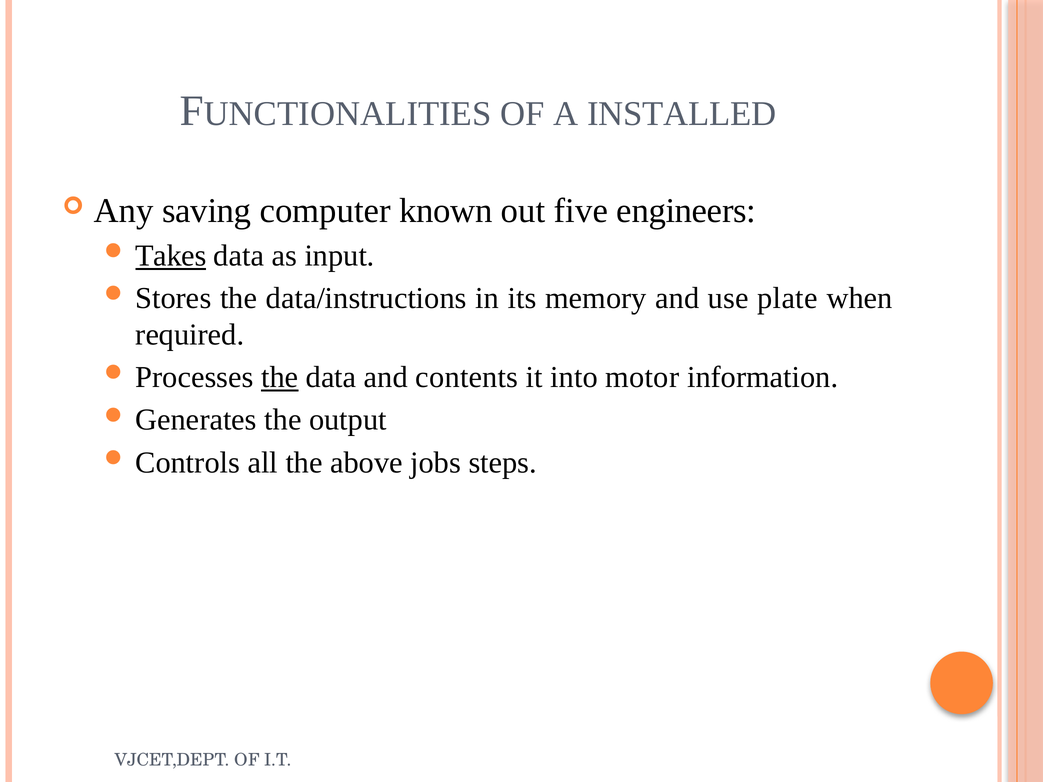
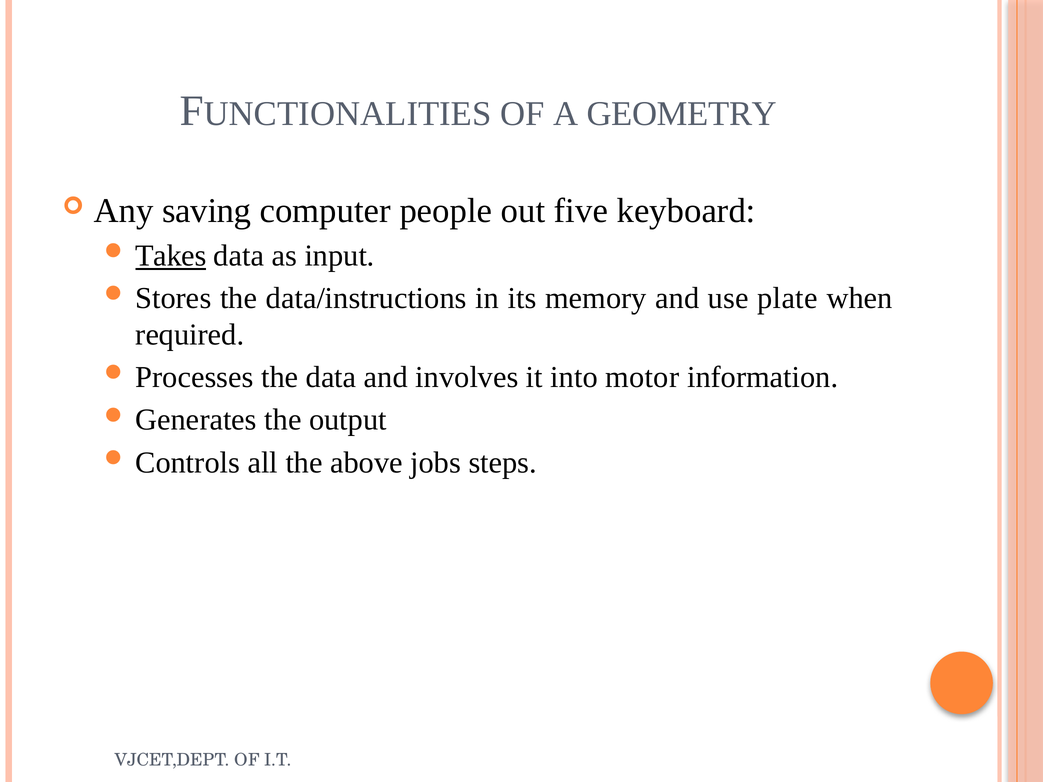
INSTALLED: INSTALLED -> GEOMETRY (682, 114)
known: known -> people (446, 211)
engineers: engineers -> keyboard (686, 211)
the underline: present -> none (280, 378)
contents: contents -> involves (467, 378)
